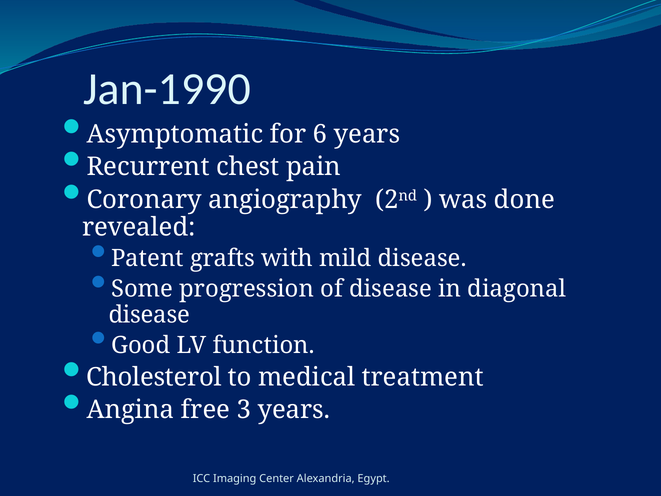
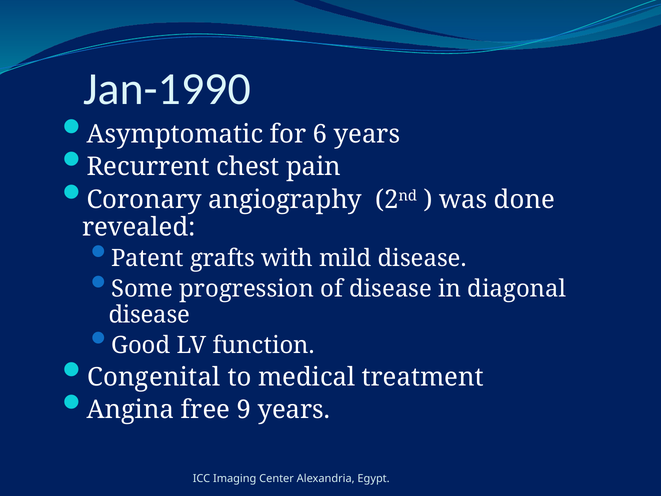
Cholesterol: Cholesterol -> Congenital (154, 377)
3: 3 -> 9 (244, 410)
